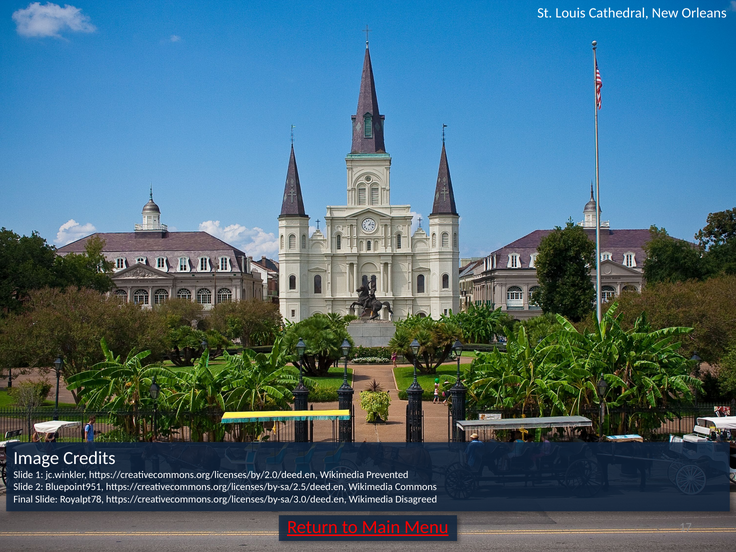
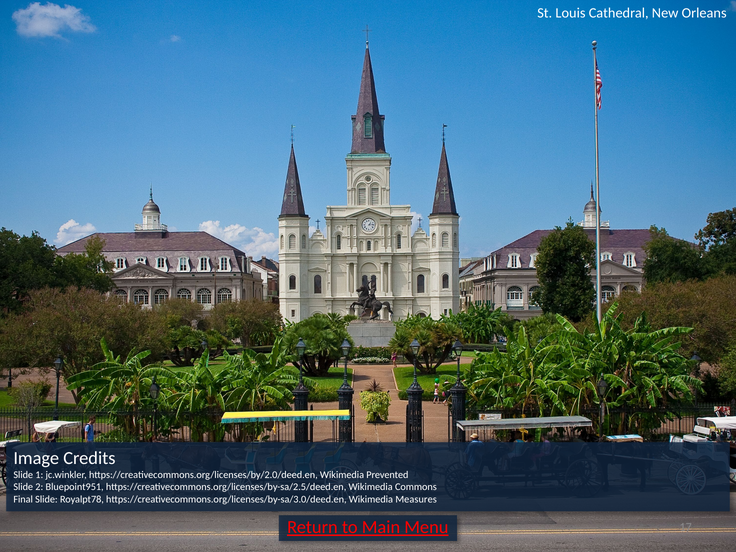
Disagreed: Disagreed -> Measures (416, 499)
